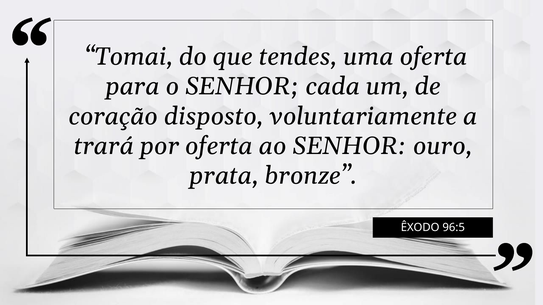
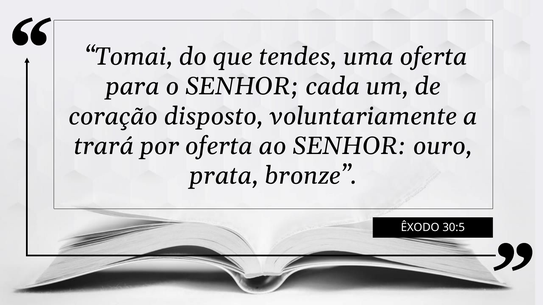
96:5: 96:5 -> 30:5 (454, 228)
